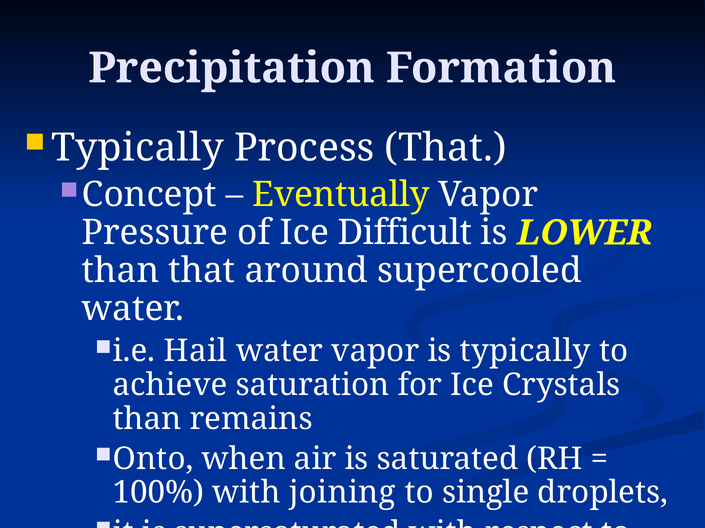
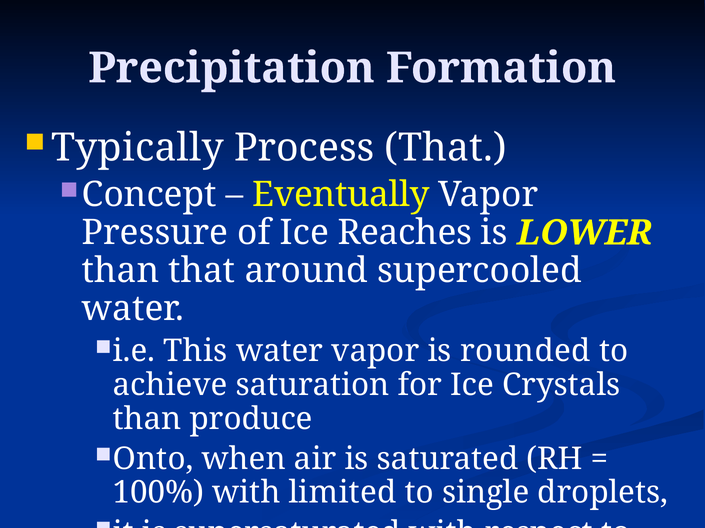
Difficult: Difficult -> Reaches (405, 233)
Hail: Hail -> This (195, 352)
is typically: typically -> rounded (525, 352)
remains: remains -> produce (251, 419)
joining: joining -> limited (342, 493)
